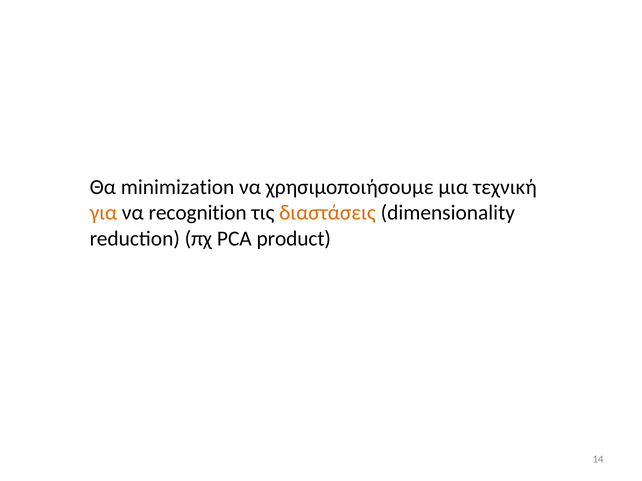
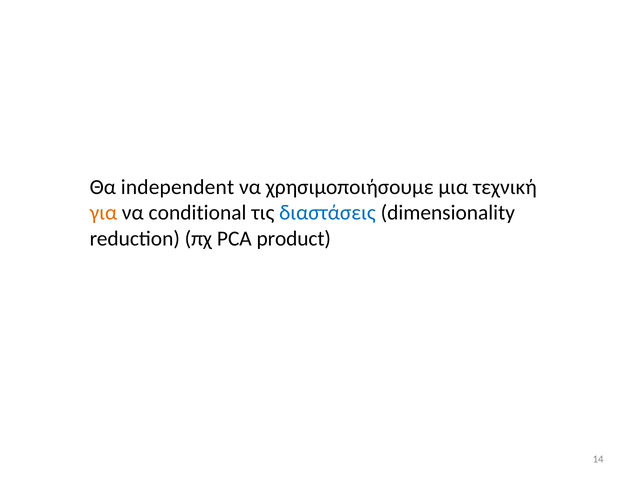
minimization: minimization -> independent (177, 187)
recognition: recognition -> conditional (198, 213)
διαστάσεις colour: orange -> blue (327, 213)
